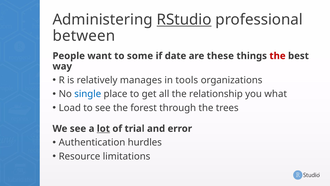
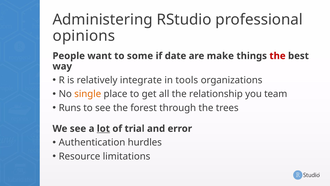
RStudio underline: present -> none (184, 20)
between: between -> opinions (84, 36)
these: these -> make (220, 56)
manages: manages -> integrate (141, 80)
single colour: blue -> orange (88, 94)
what: what -> team (276, 94)
Load: Load -> Runs (70, 108)
